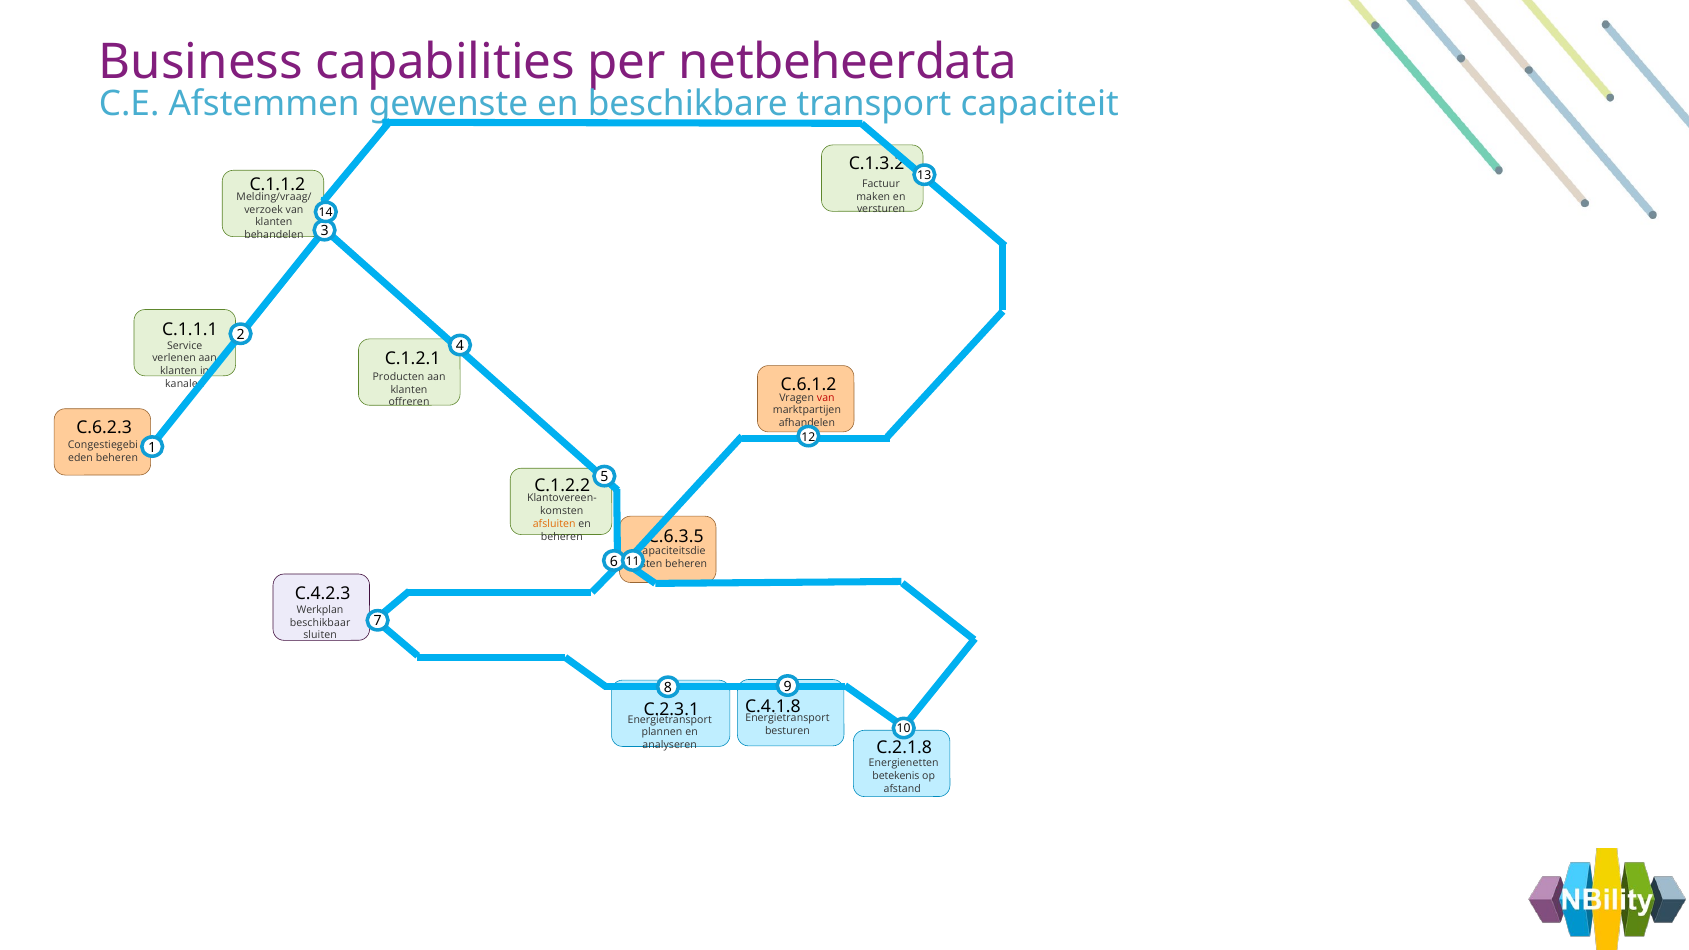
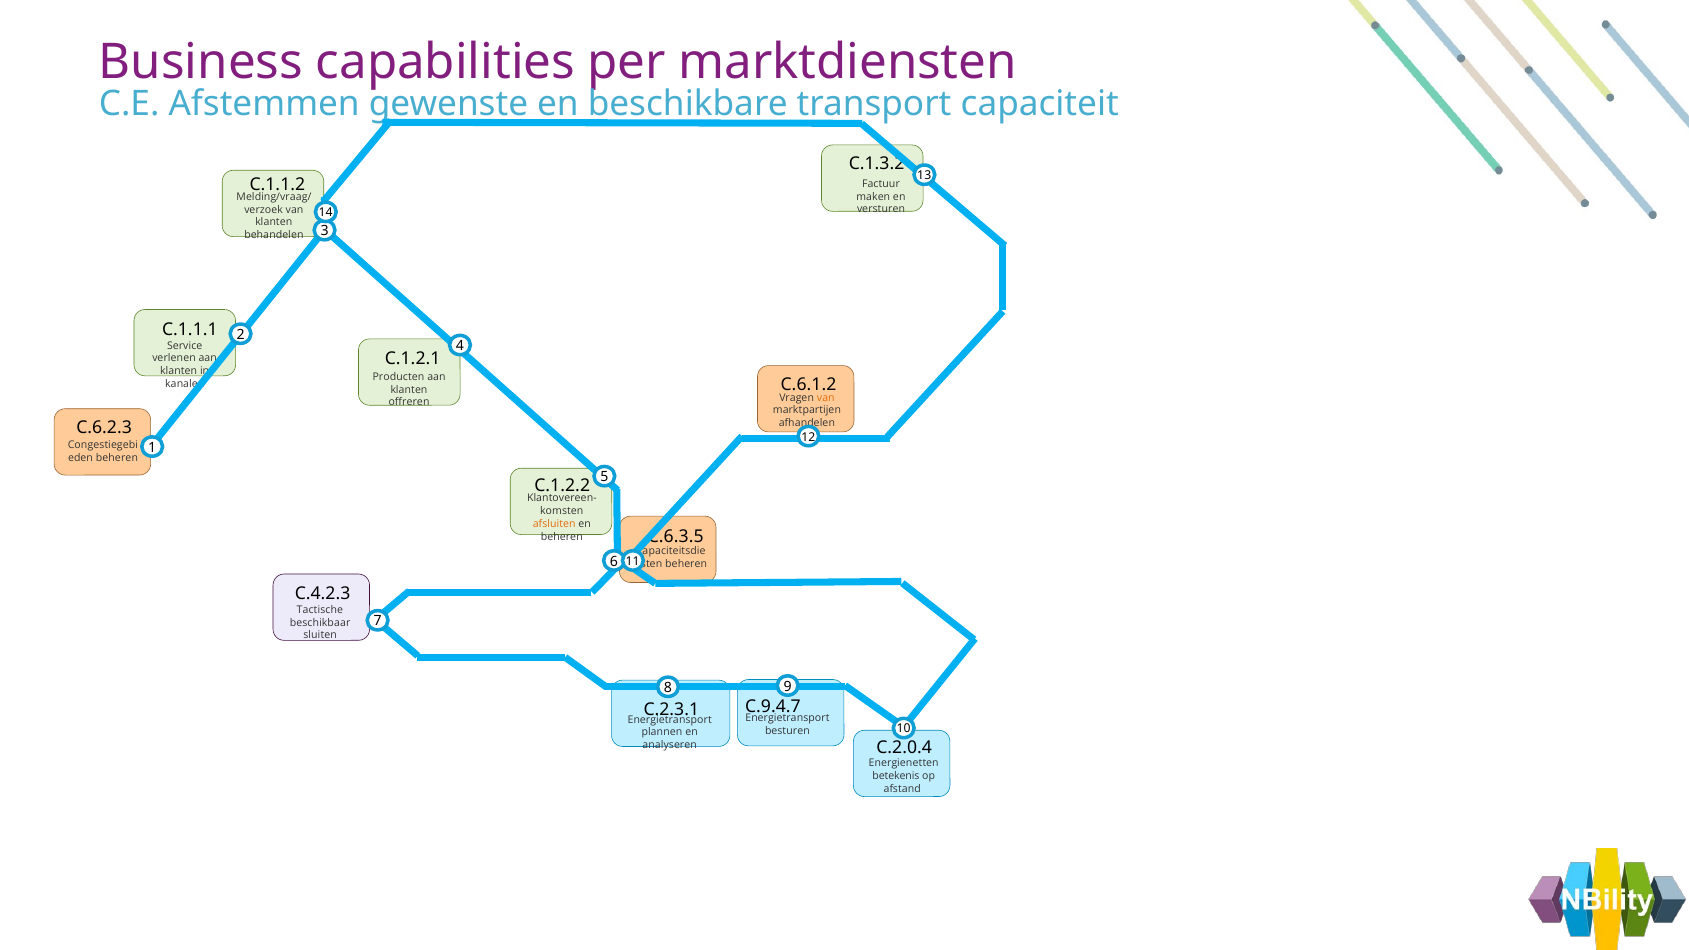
netbeheerdata: netbeheerdata -> marktdiensten (848, 63)
van colour: red -> orange (826, 398)
Werkplan: Werkplan -> Tactische (320, 610)
C.4.1.8: C.4.1.8 -> C.9.4.7 (773, 707)
C.2.1.8: C.2.1.8 -> C.2.0.4 (904, 748)
